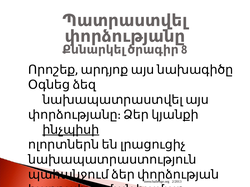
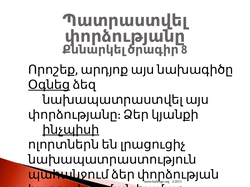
Օգնեց underline: none -> present (49, 85)
